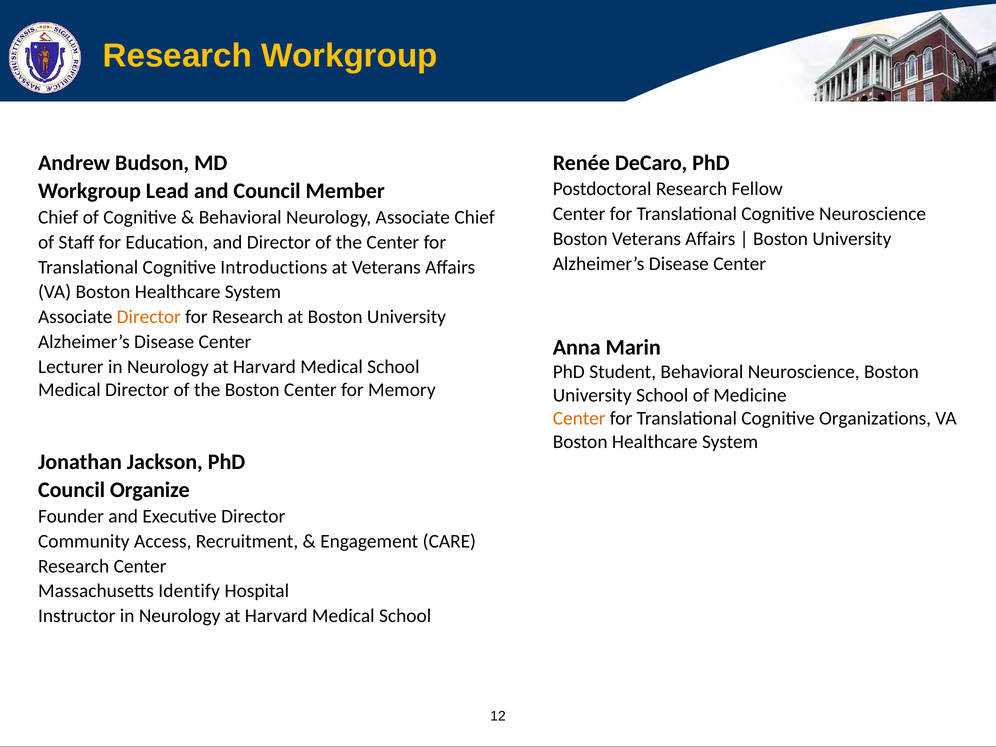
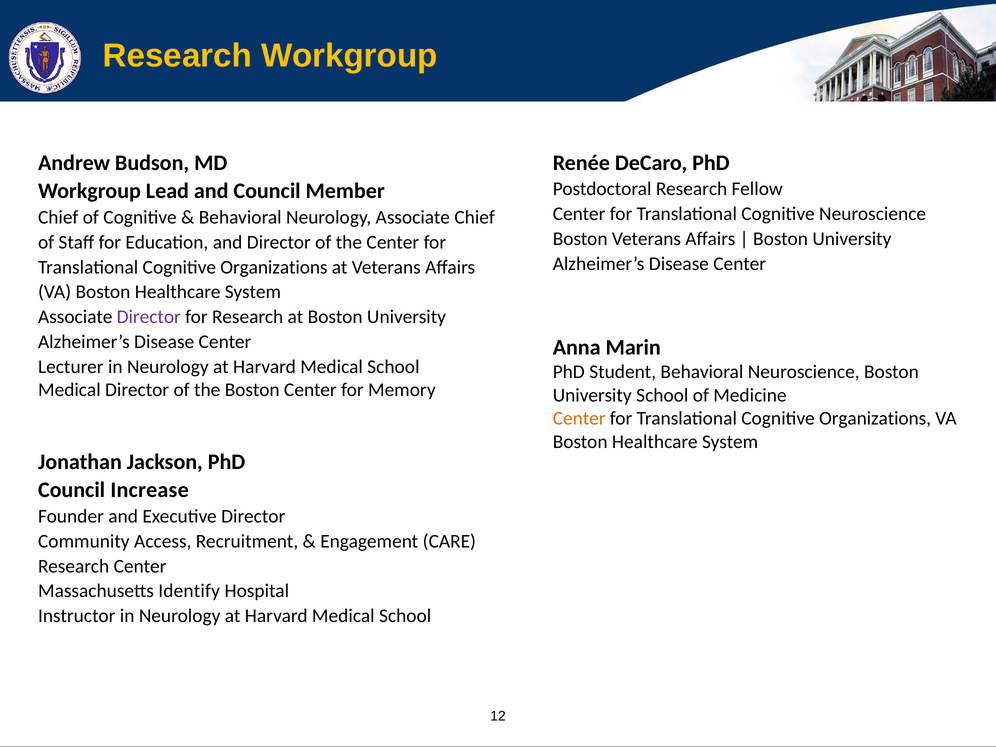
Introductions: Introductions -> Organizations (274, 267)
Director colour: orange -> purple (149, 317)
Organize: Organize -> Increase (150, 490)
